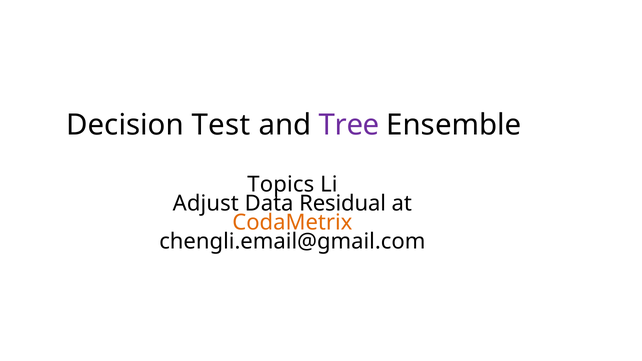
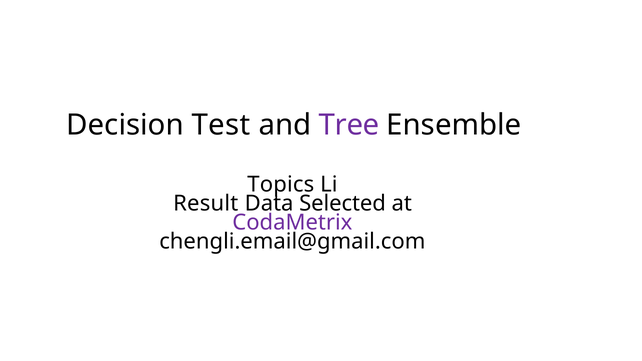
Adjust: Adjust -> Result (206, 204)
Residual: Residual -> Selected (343, 204)
CodaMetrix colour: orange -> purple (292, 223)
